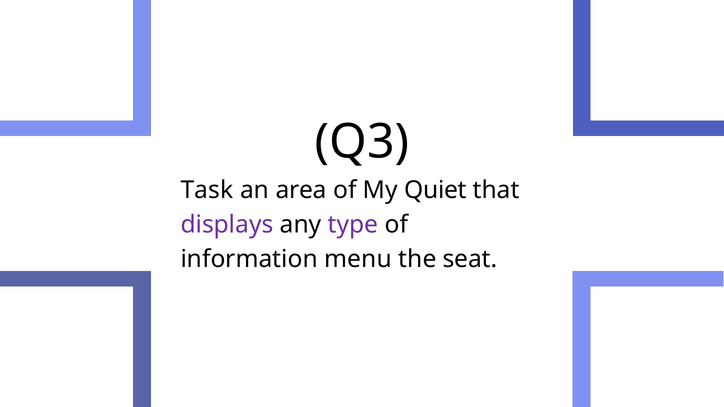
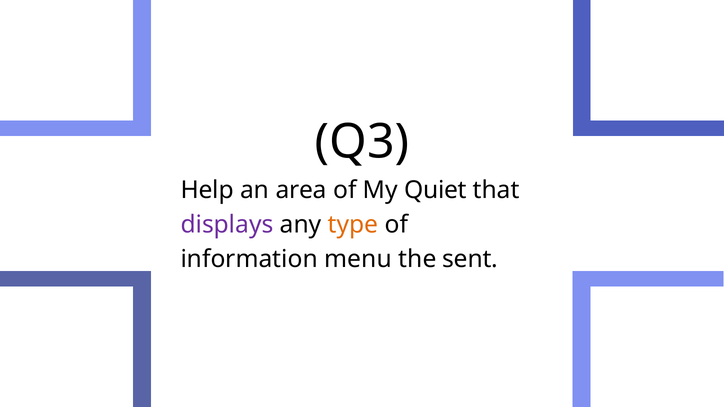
Task: Task -> Help (207, 190)
type colour: purple -> orange (353, 225)
seat: seat -> sent (470, 259)
